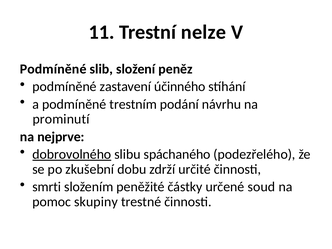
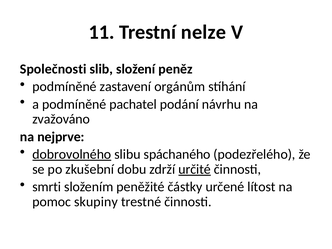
Podmíněné: Podmíněné -> Společnosti (53, 69)
účinného: účinného -> orgánům (180, 87)
trestním: trestním -> pachatel (133, 104)
prominutí: prominutí -> zvažováno (61, 119)
určité underline: none -> present (195, 169)
soud: soud -> lítost (261, 187)
